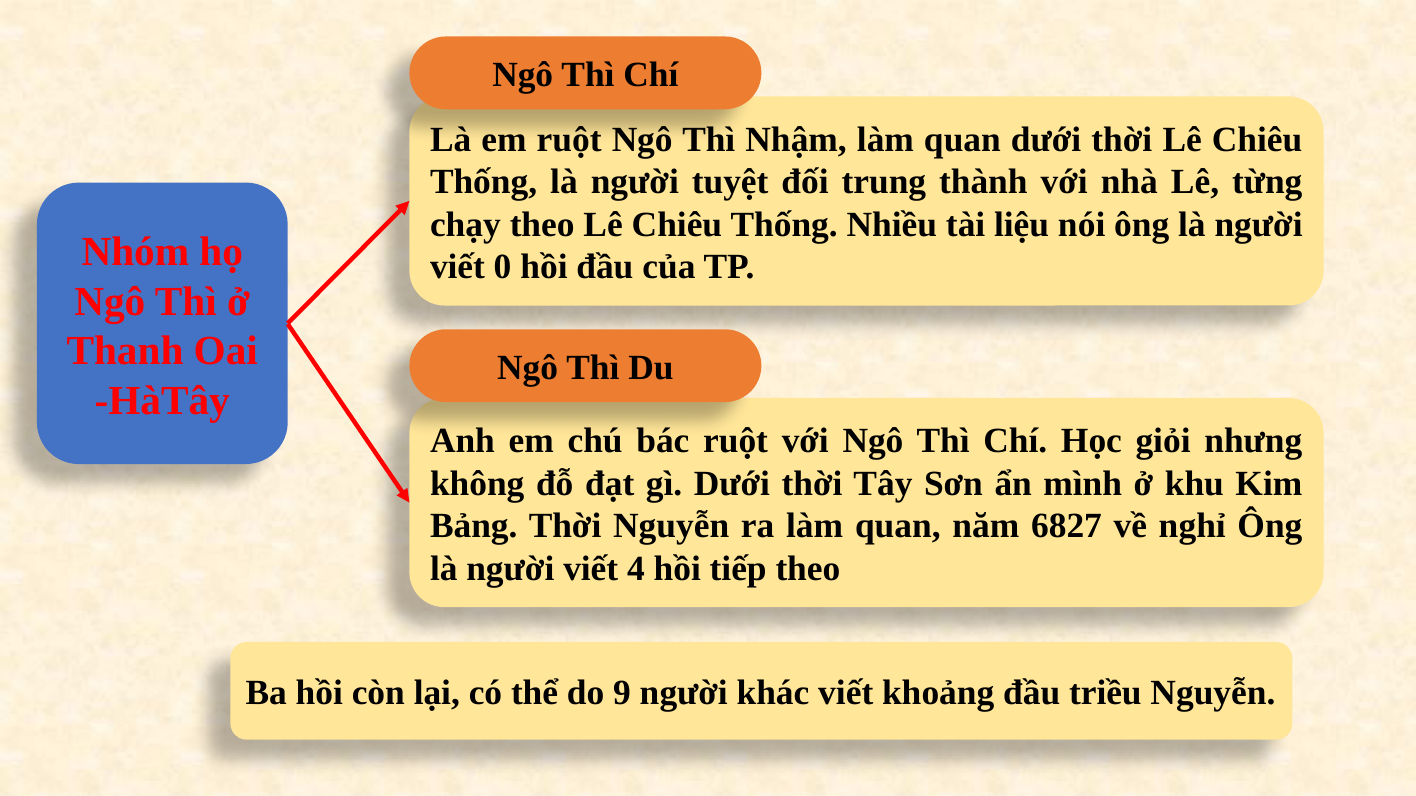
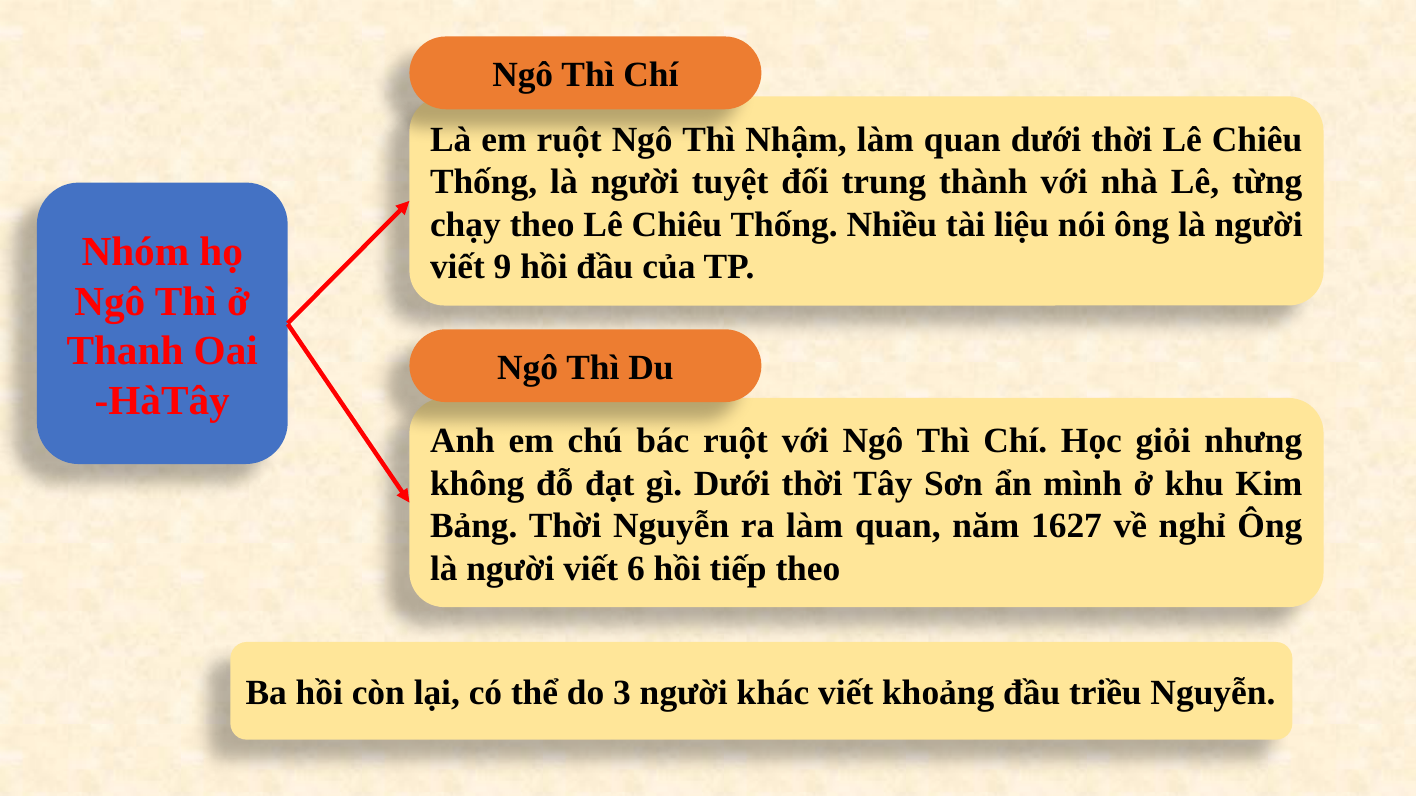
0: 0 -> 9 (503, 267)
6827: 6827 -> 1627 (1067, 527)
4: 4 -> 6 (636, 569)
9: 9 -> 3 (622, 694)
